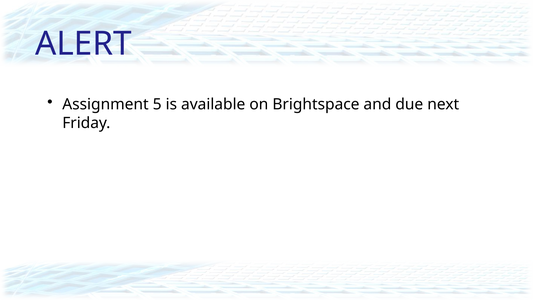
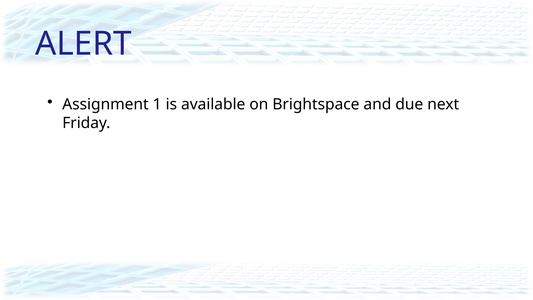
5: 5 -> 1 (157, 104)
